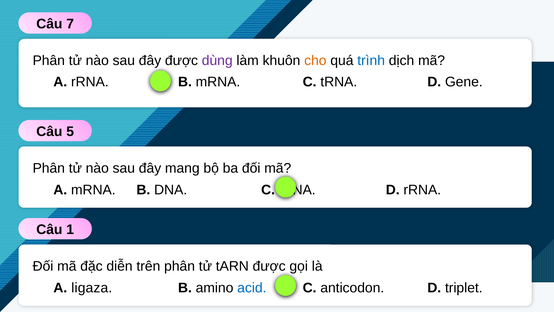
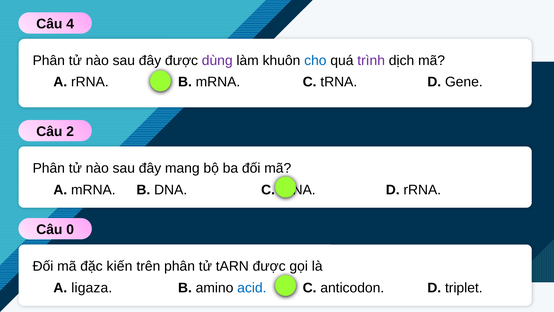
7: 7 -> 4 (70, 24)
cho colour: orange -> blue (315, 60)
trình colour: blue -> purple (371, 60)
5: 5 -> 2 (70, 131)
1: 1 -> 0 (70, 229)
diễn: diễn -> kiến (119, 266)
